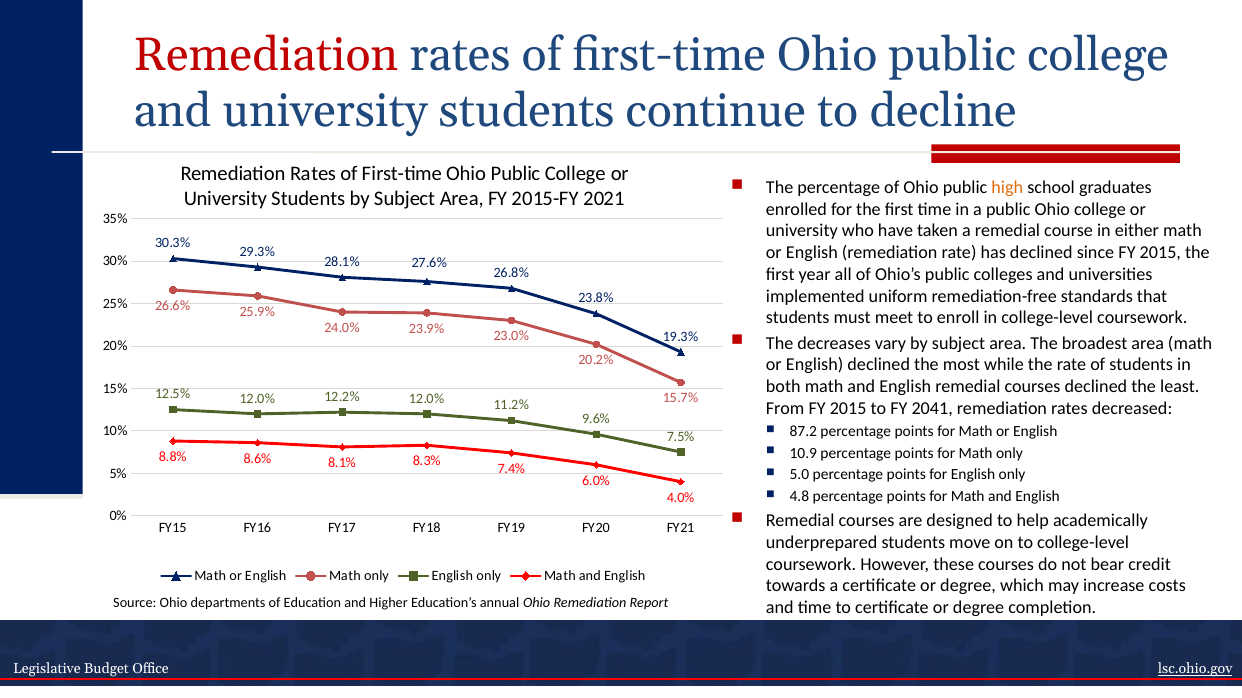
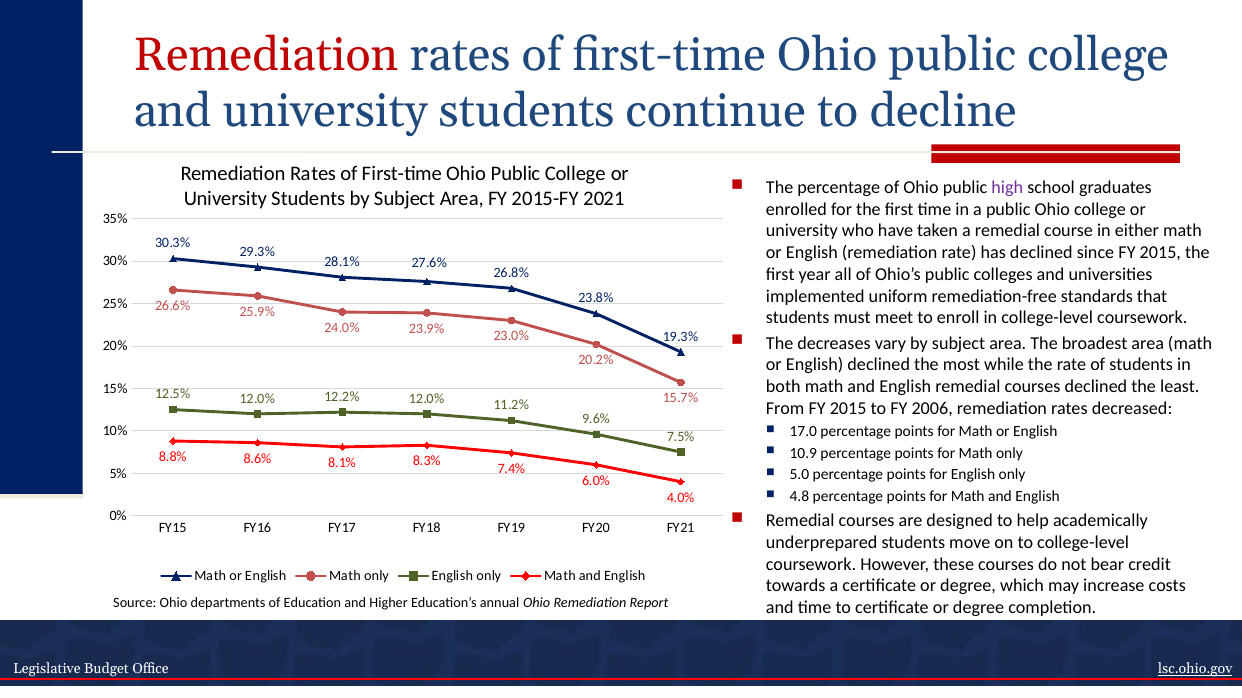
high colour: orange -> purple (1007, 188)
2041: 2041 -> 2006 (932, 409)
87.2: 87.2 -> 17.0 (803, 432)
